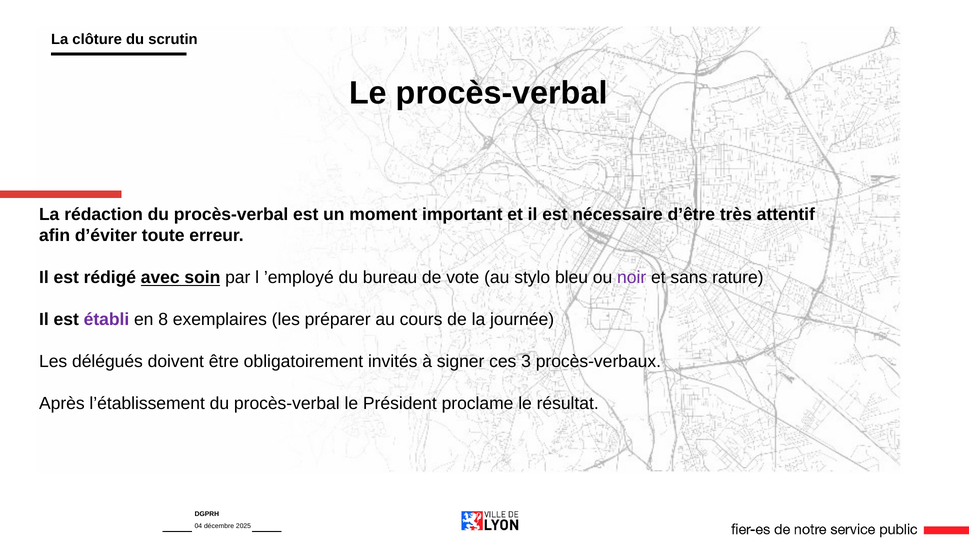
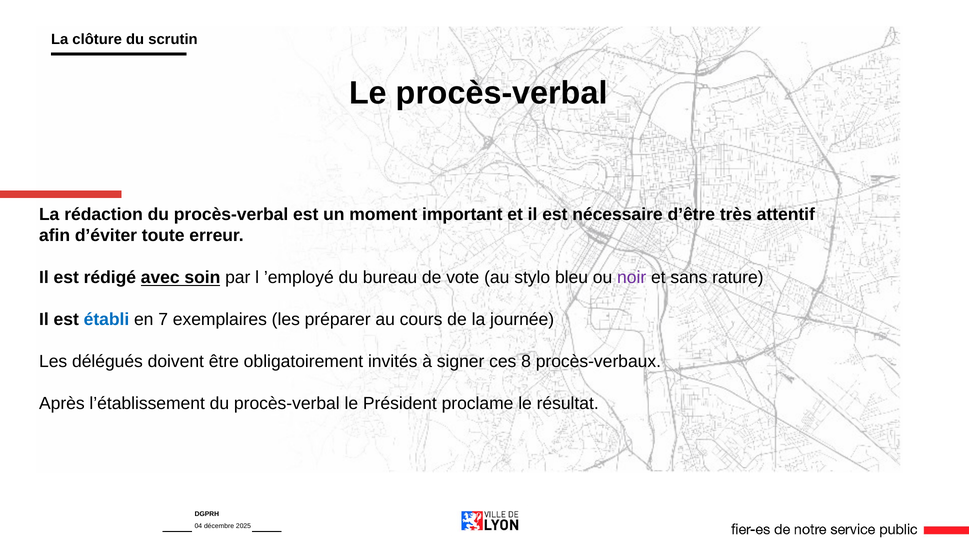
établi colour: purple -> blue (106, 320)
8: 8 -> 7 (163, 320)
3: 3 -> 8 (526, 362)
